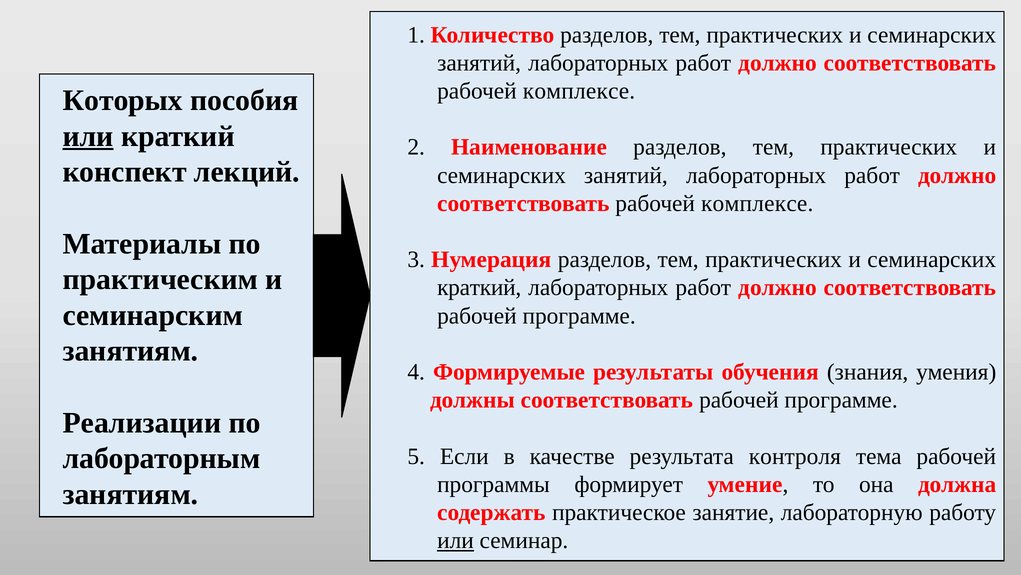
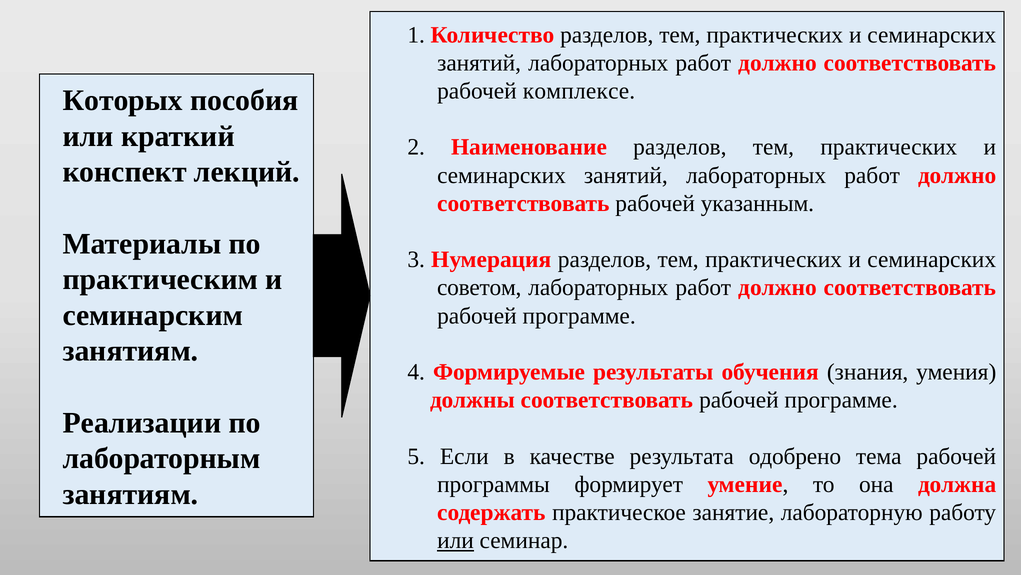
или underline: present -> none (88, 136)
комплексе: комплексе -> указанным (757, 203)
краткий: краткий -> советом (479, 287)
контроля: контроля -> одобрено (795, 456)
